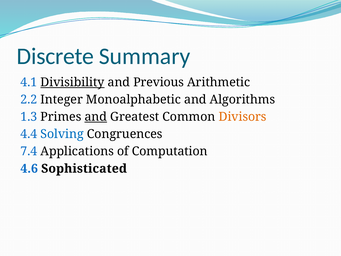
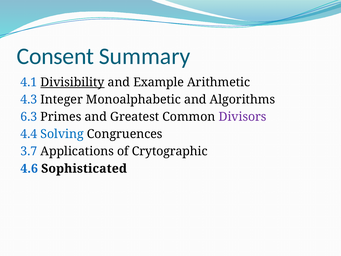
Discrete: Discrete -> Consent (55, 56)
Previous: Previous -> Example (159, 82)
2.2: 2.2 -> 4.3 (29, 99)
1.3: 1.3 -> 6.3 (29, 117)
and underline: present -> none (96, 117)
Divisors colour: orange -> purple (243, 117)
7.4: 7.4 -> 3.7 (29, 151)
Computation: Computation -> Crytographic (170, 151)
